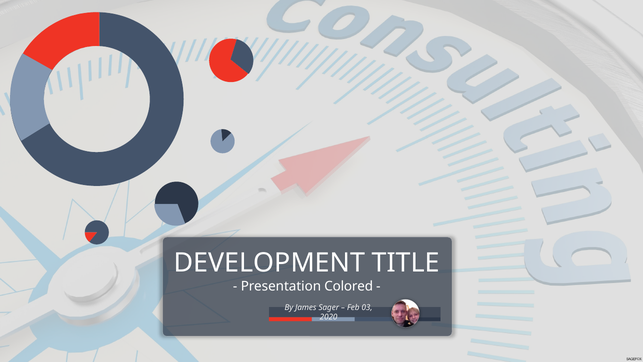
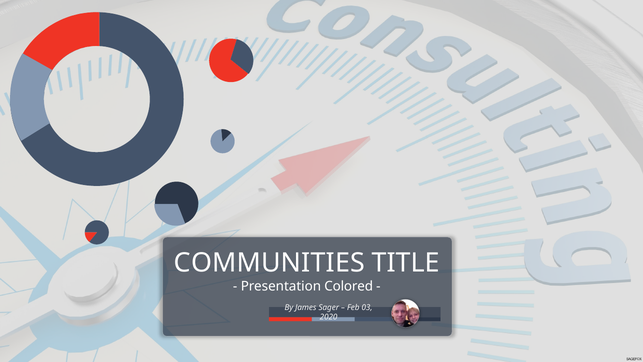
DEVELOPMENT: DEVELOPMENT -> COMMUNITIES (269, 263)
